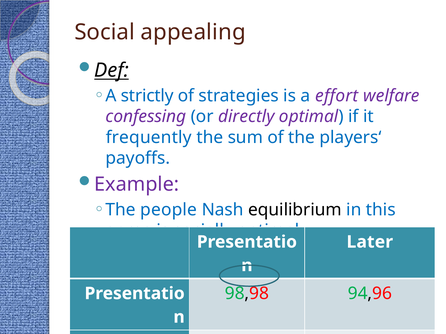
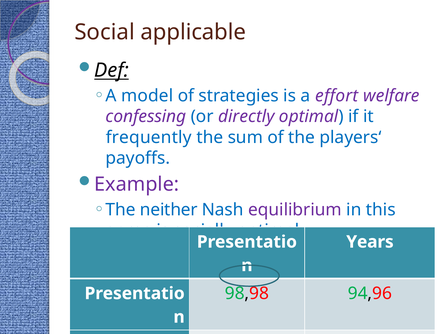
appealing: appealing -> applicable (193, 32)
strictly: strictly -> model (147, 96)
people: people -> neither (169, 210)
equilibrium colour: black -> purple (295, 210)
Later: Later -> Years (370, 242)
